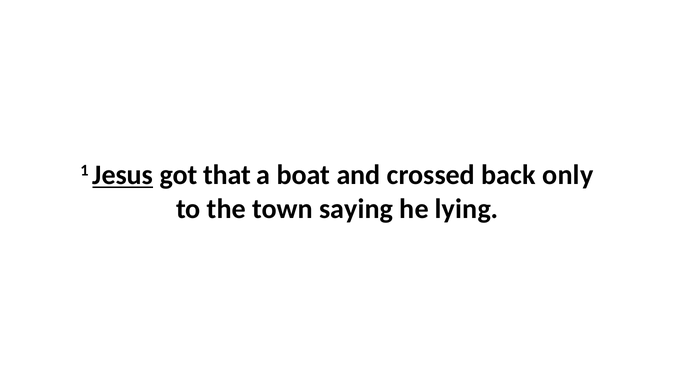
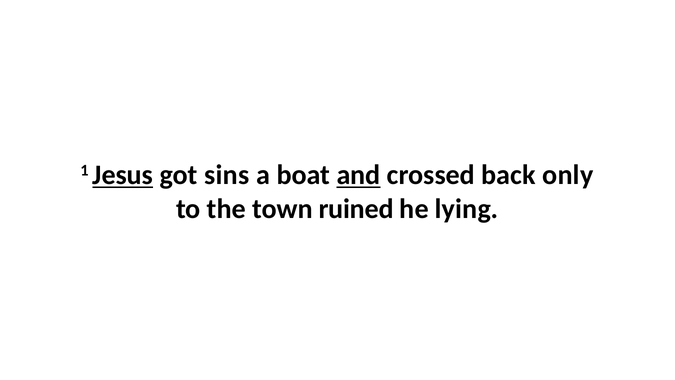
that: that -> sins (227, 175)
and underline: none -> present (359, 175)
saying: saying -> ruined (356, 209)
